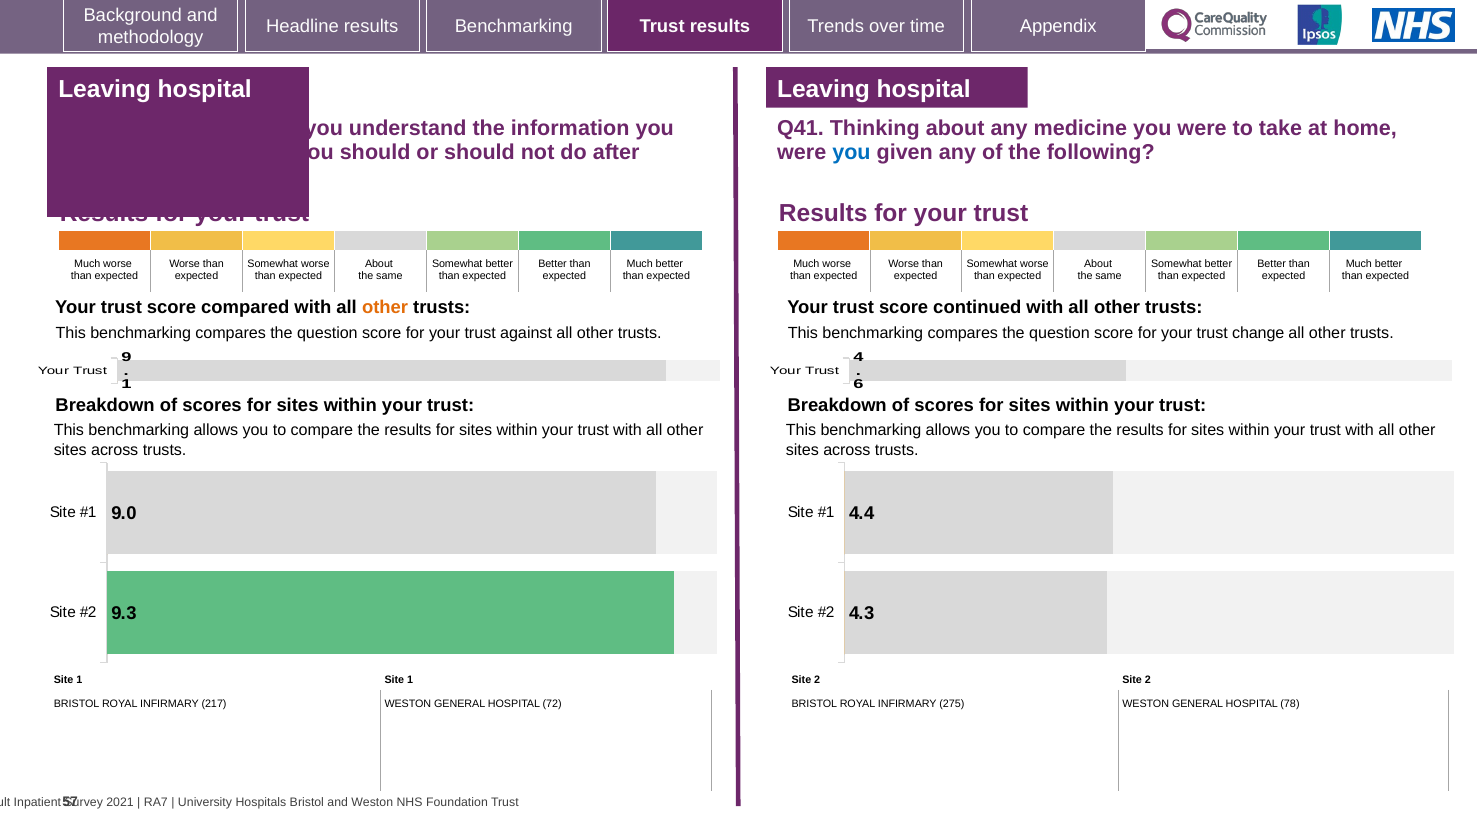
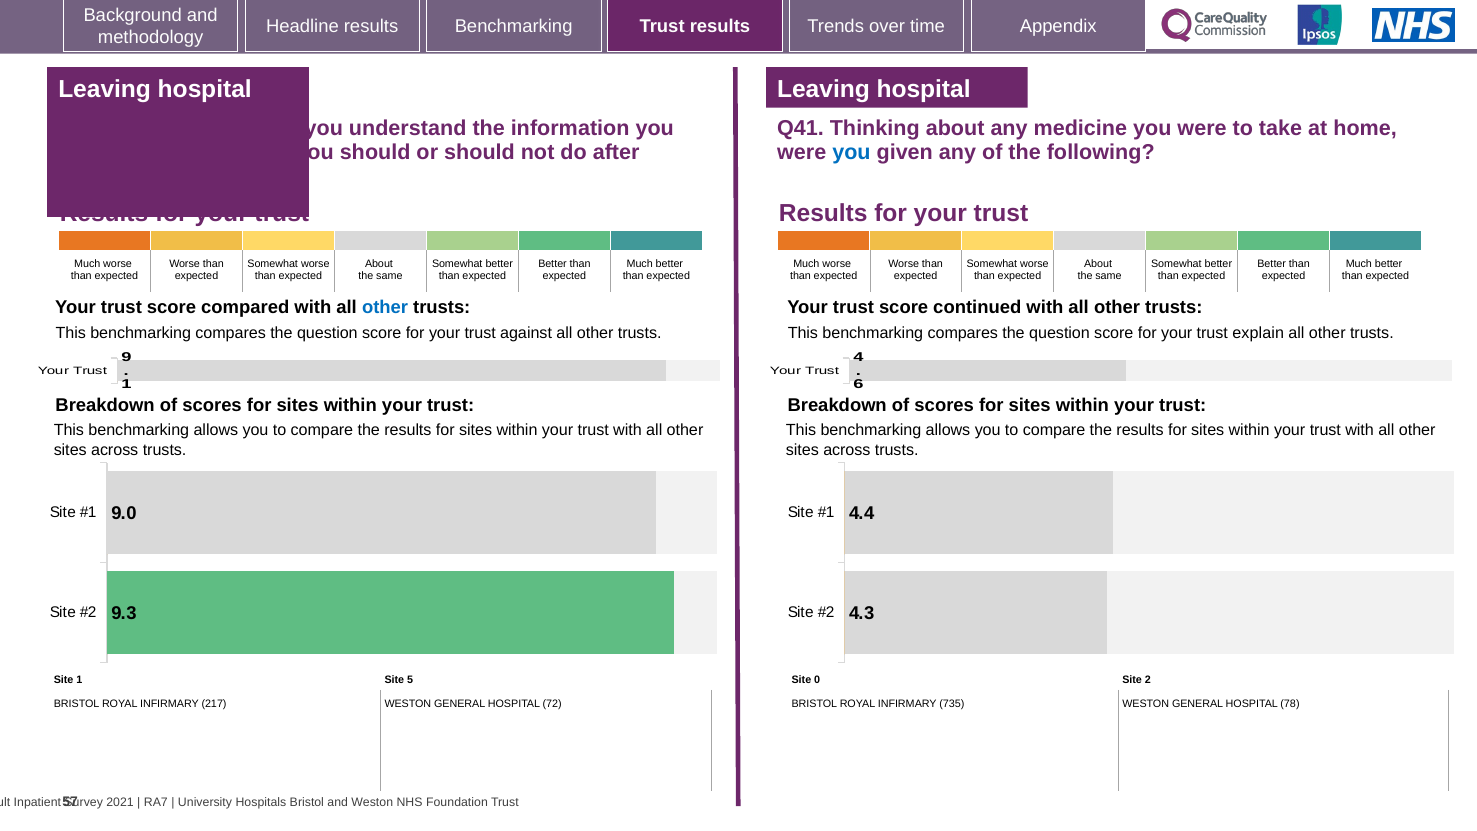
other colour: orange -> blue (385, 307)
change: change -> explain (1258, 333)
1 Site 1: 1 -> 5 (410, 679)
2: 2 -> 0 (817, 679)
275: 275 -> 735 (952, 703)
